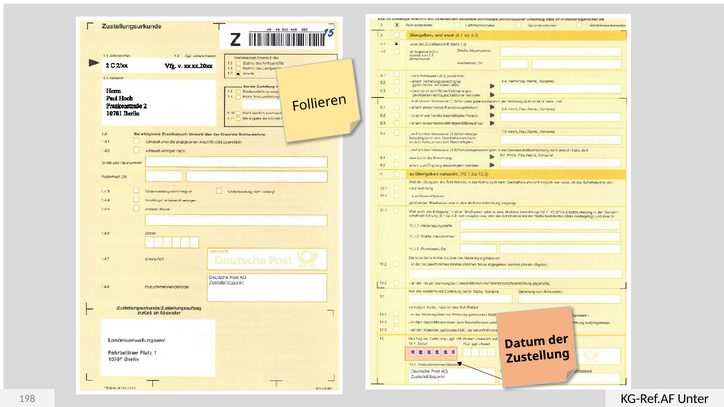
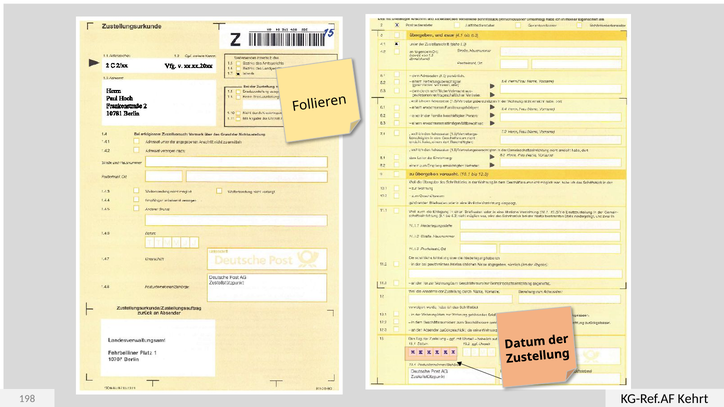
Unter: Unter -> Kehrt (693, 399)
